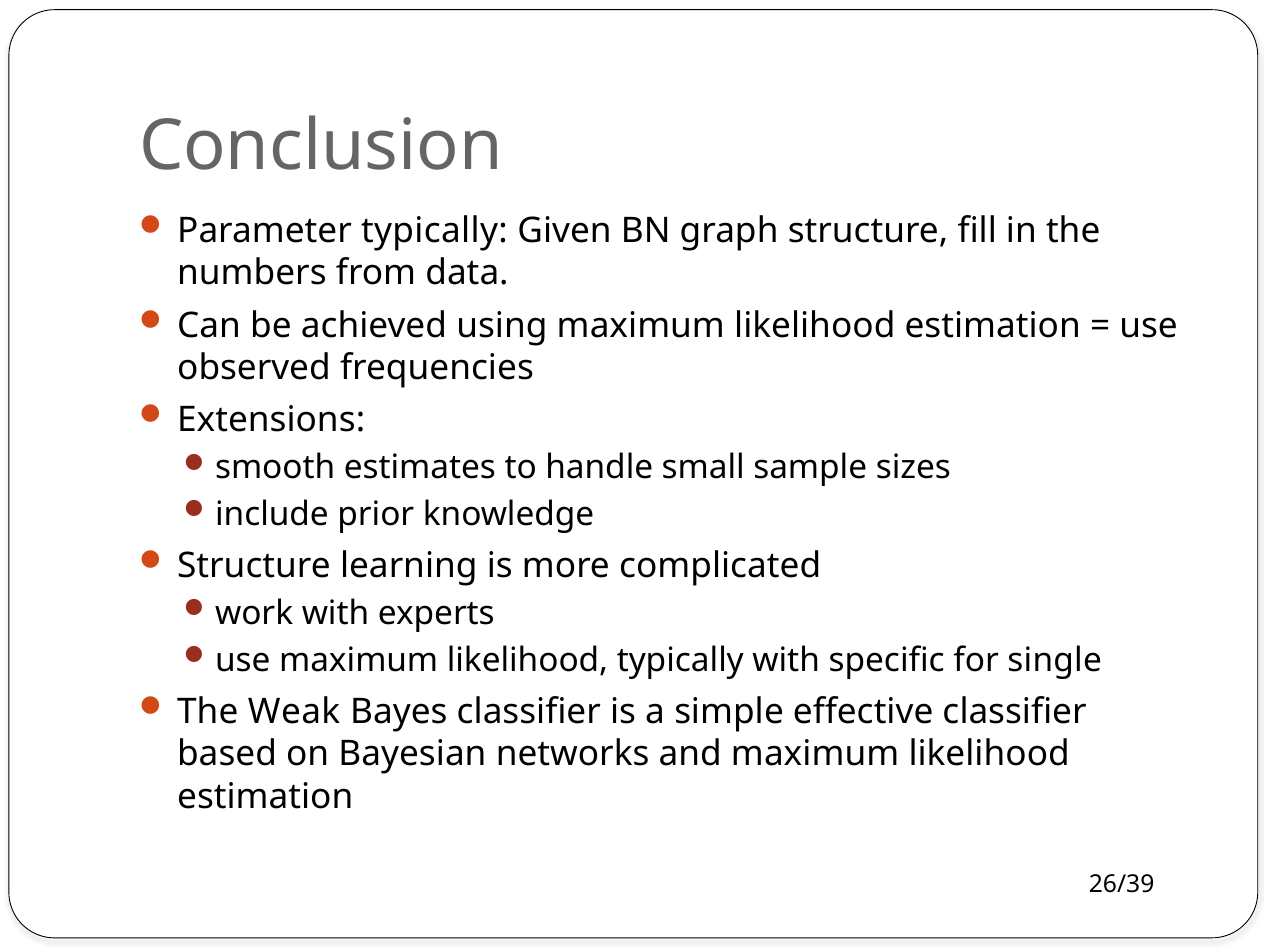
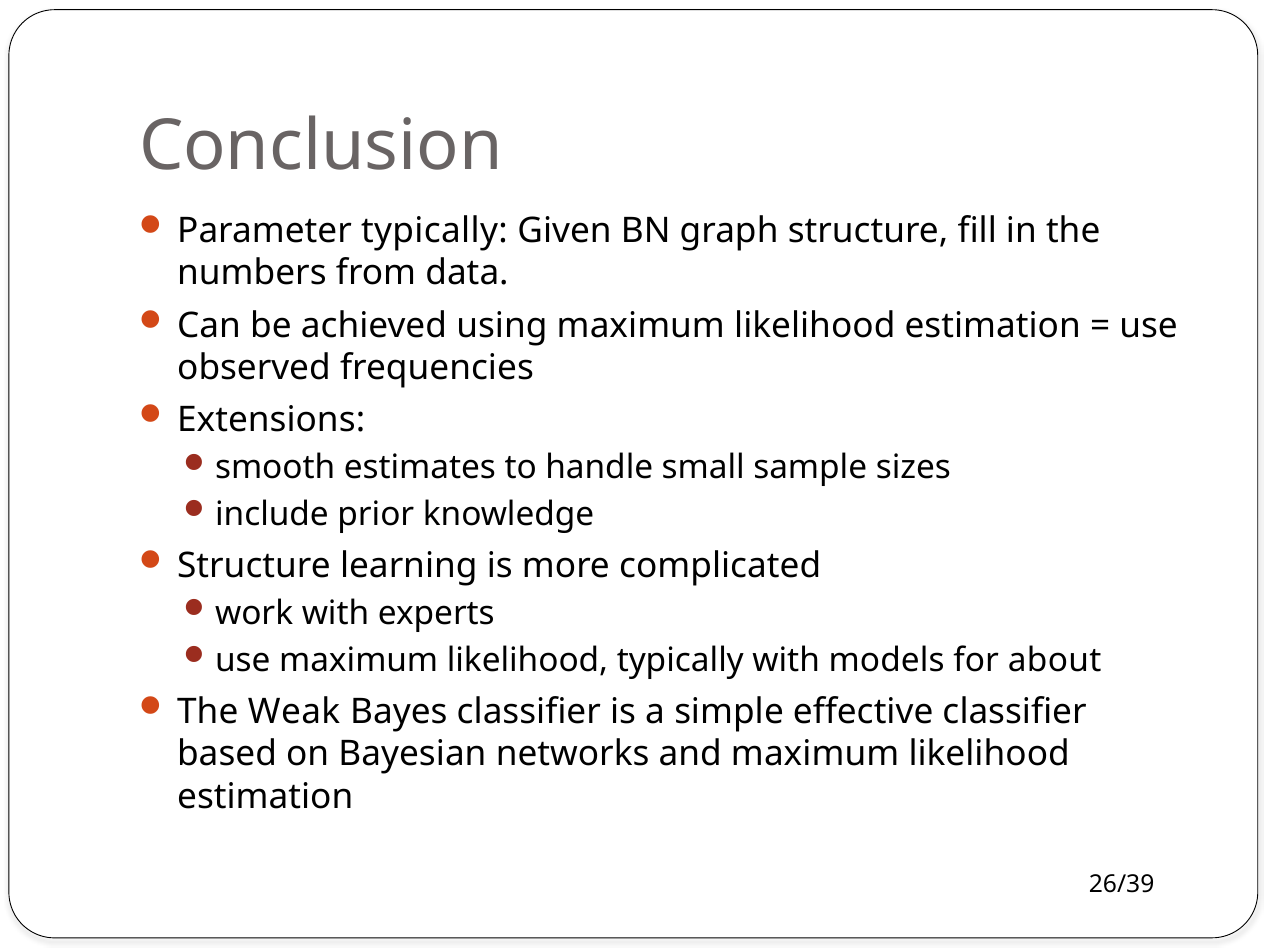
specific: specific -> models (887, 660)
single: single -> about (1055, 660)
